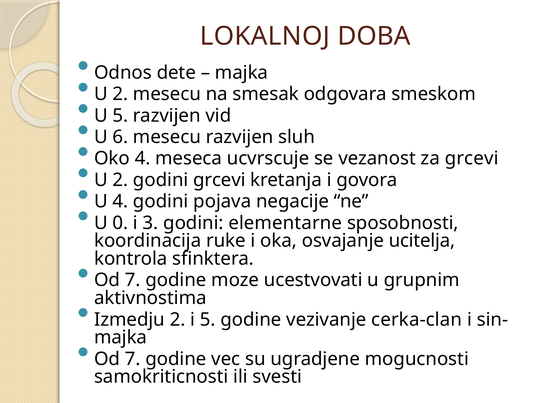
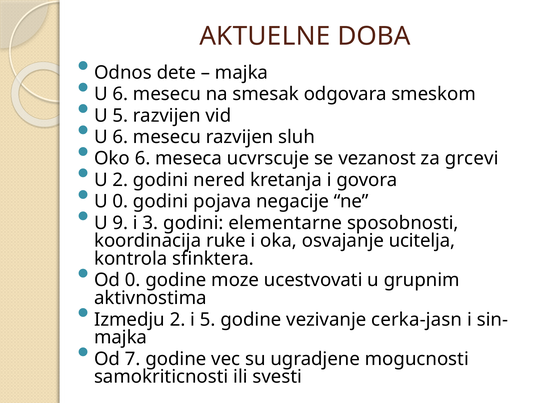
LOKALNOJ: LOKALNOJ -> AKTUELNE (265, 36)
2: 2 -> 6 (120, 94)
Oko 4: 4 -> 6 (143, 159)
godini grcevi: grcevi -> nered (219, 180)
U 4: 4 -> 0 (120, 202)
0: 0 -> 9 (120, 223)
7: 7 -> 0 (133, 281)
cerka-clan: cerka-clan -> cerka-jasn (417, 320)
